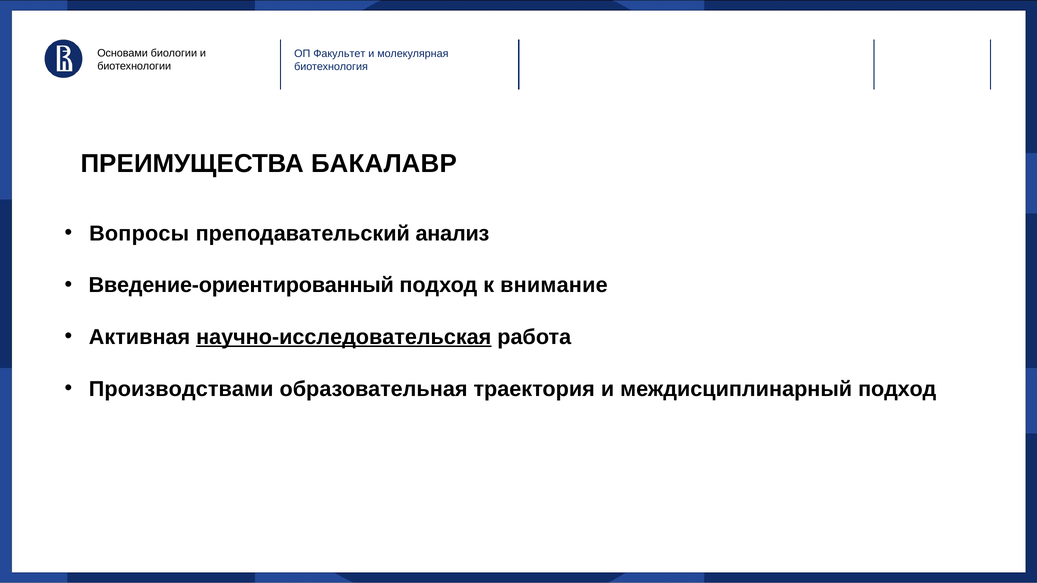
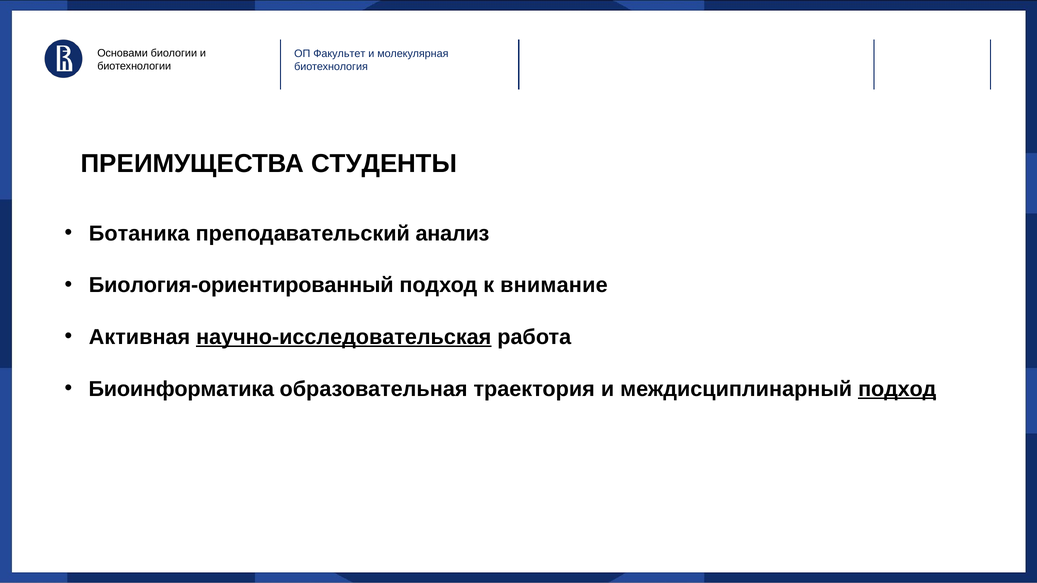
БАКАЛАВР: БАКАЛАВР -> СТУДЕНТЫ (384, 164)
Вопросы: Вопросы -> Ботаника (139, 234)
Введение-ориентированный: Введение-ориентированный -> Биология-ориентированный (241, 285)
Производствами: Производствами -> Биоинформатика (181, 389)
подход underline: none -> present (897, 389)
